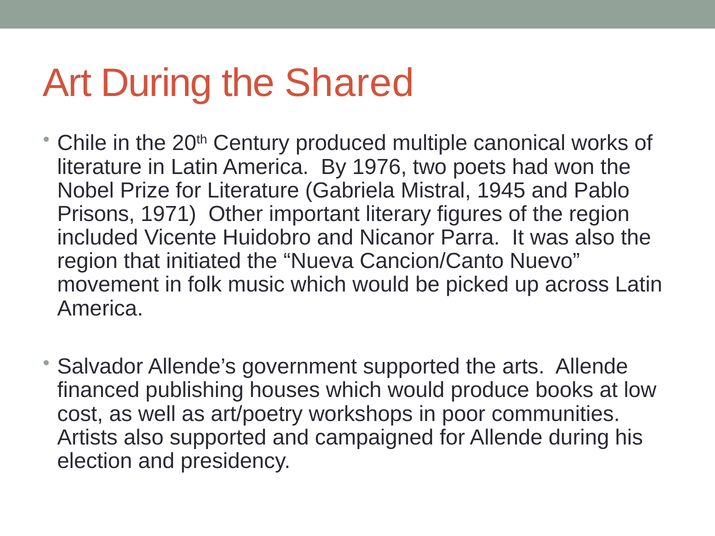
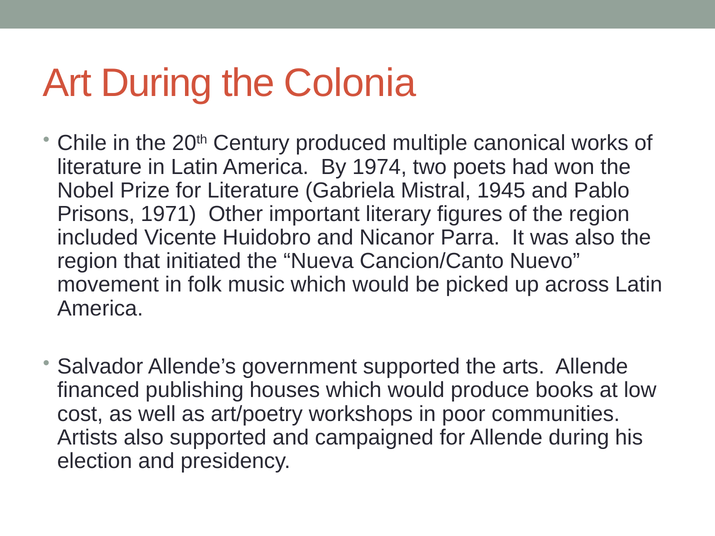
Shared: Shared -> Colonia (350, 83)
1976: 1976 -> 1974 (380, 167)
